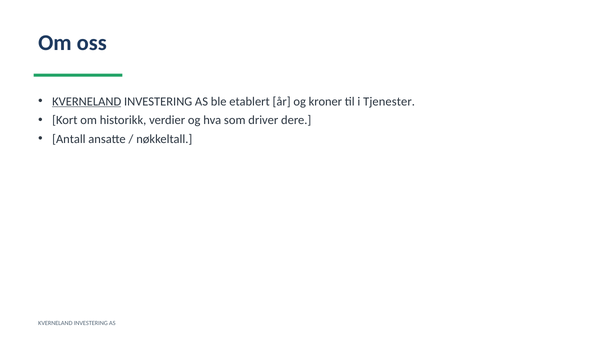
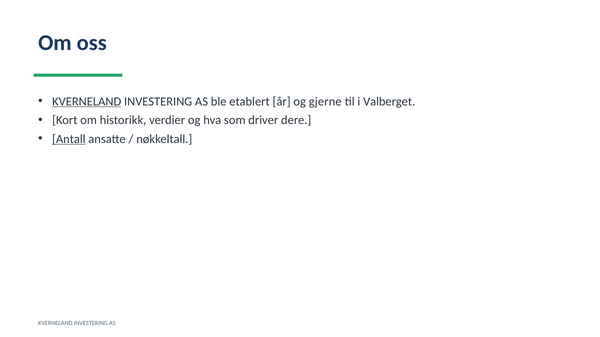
kroner: kroner -> gjerne (325, 102)
Tjenester: Tjenester -> Valberget (389, 102)
Antall underline: none -> present (69, 139)
